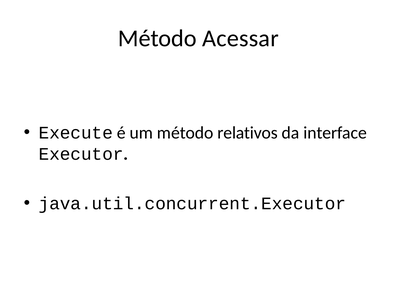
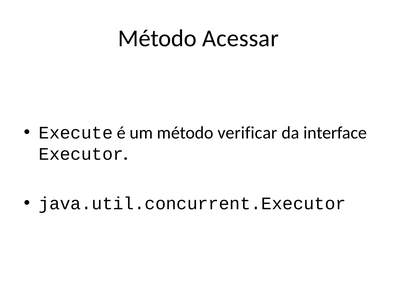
relativos: relativos -> verificar (247, 133)
